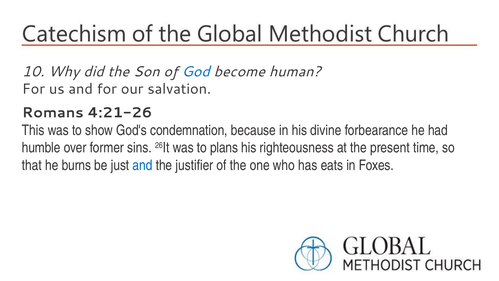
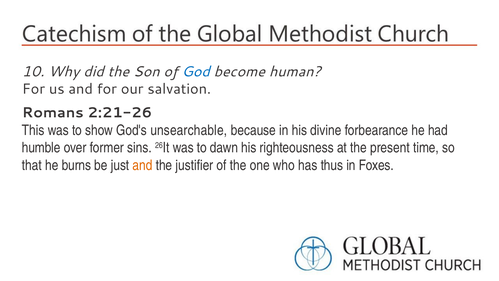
4:21-26: 4:21-26 -> 2:21-26 (120, 113)
condemnation: condemnation -> unsearchable (189, 130)
plans: plans -> dawn (224, 148)
and colour: blue -> orange (142, 165)
eats: eats -> thus (332, 165)
